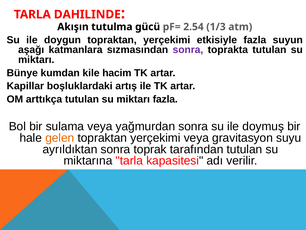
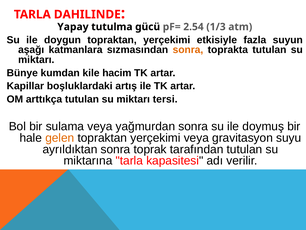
Akışın: Akışın -> Yapay (73, 27)
sonra colour: purple -> orange (188, 50)
miktarı fazla: fazla -> tersi (165, 99)
